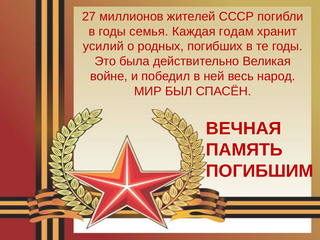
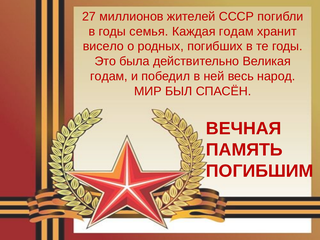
усилий: усилий -> висело (103, 46)
войне: войне -> годам (109, 76)
